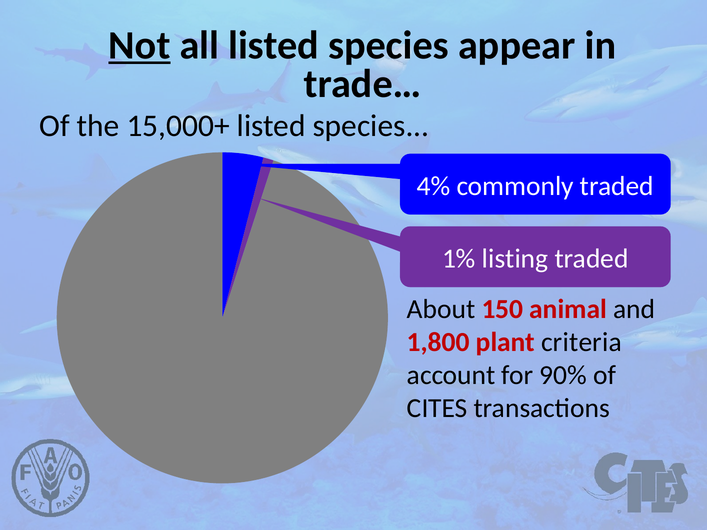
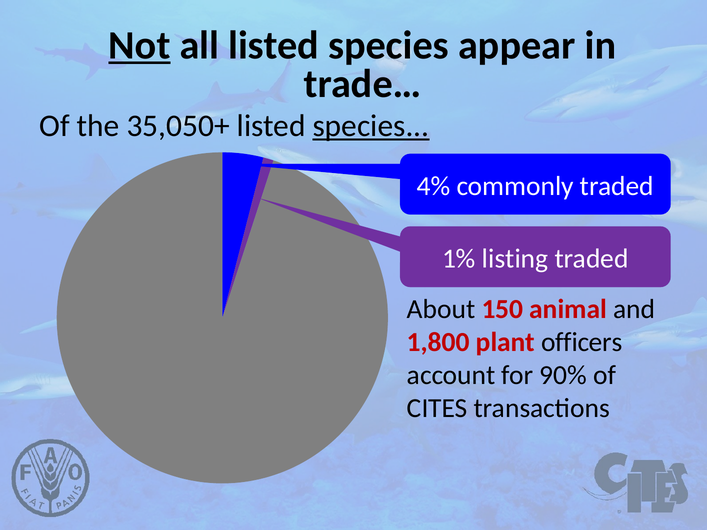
15,000+: 15,000+ -> 35,050+ (178, 126)
species underline: none -> present (371, 126)
criteria: criteria -> officers (582, 343)
